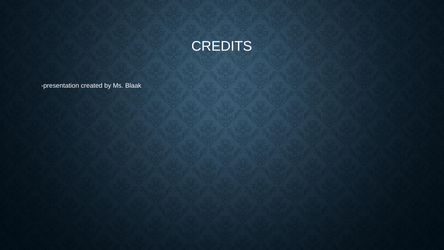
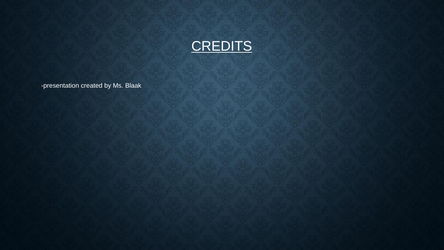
CREDITS underline: none -> present (222, 46)
